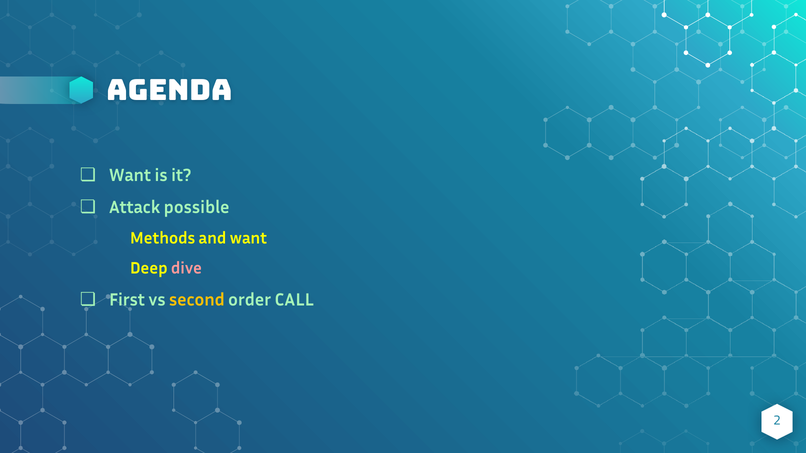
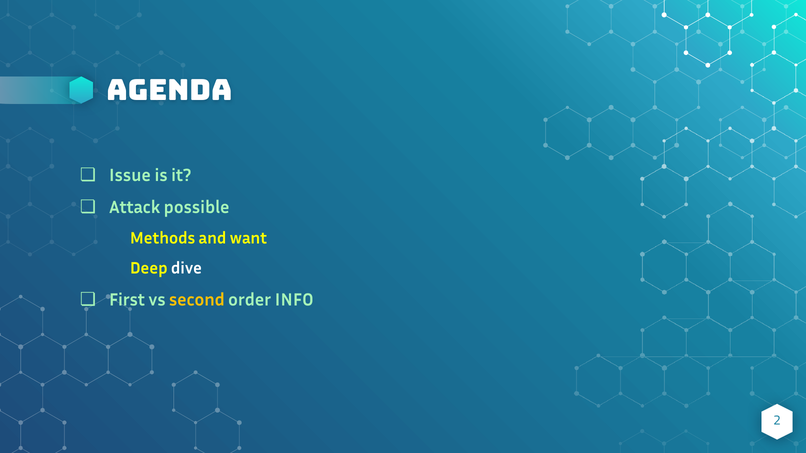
Want: Want -> Issue (130, 175)
dive colour: pink -> white (186, 269)
CALL: CALL -> INFO (294, 300)
